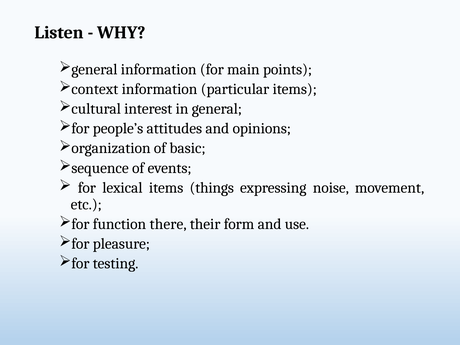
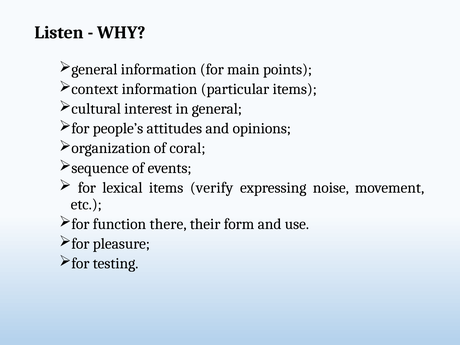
basic: basic -> coral (187, 148)
things: things -> verify (212, 188)
